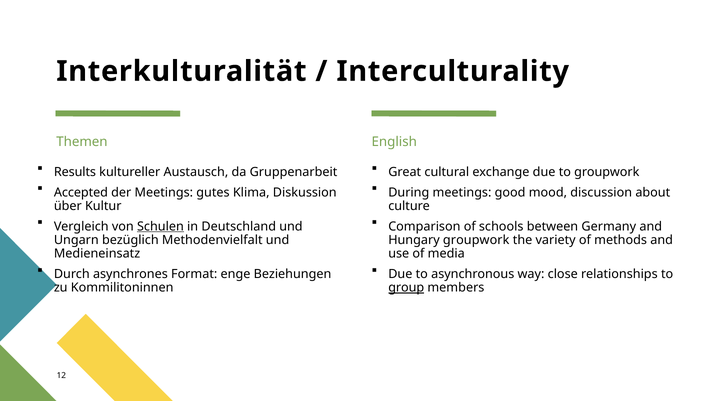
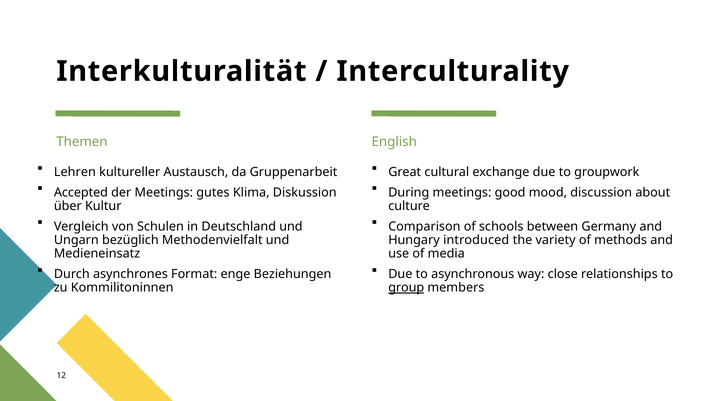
Results: Results -> Lehren (75, 172)
Schulen underline: present -> none (160, 226)
Hungary groupwork: groupwork -> introduced (476, 240)
